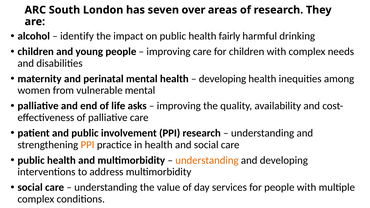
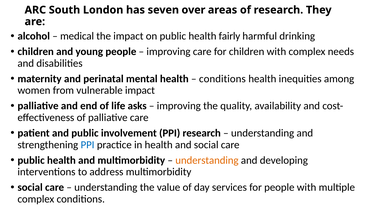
identify: identify -> medical (77, 36)
developing: developing -> conditions (222, 79)
vulnerable mental: mental -> impact (140, 90)
PPI colour: orange -> blue (88, 145)
